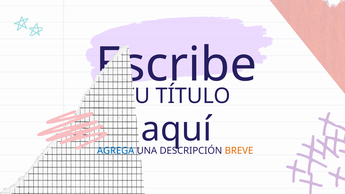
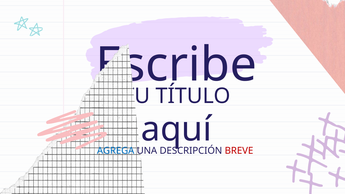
BREVE colour: orange -> red (239, 151)
